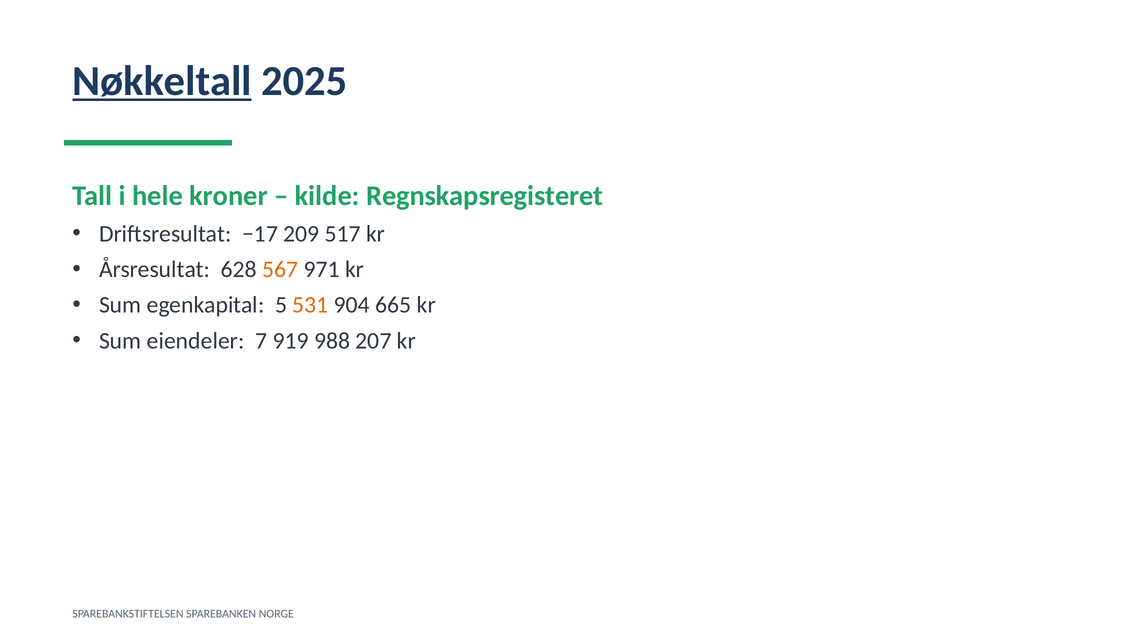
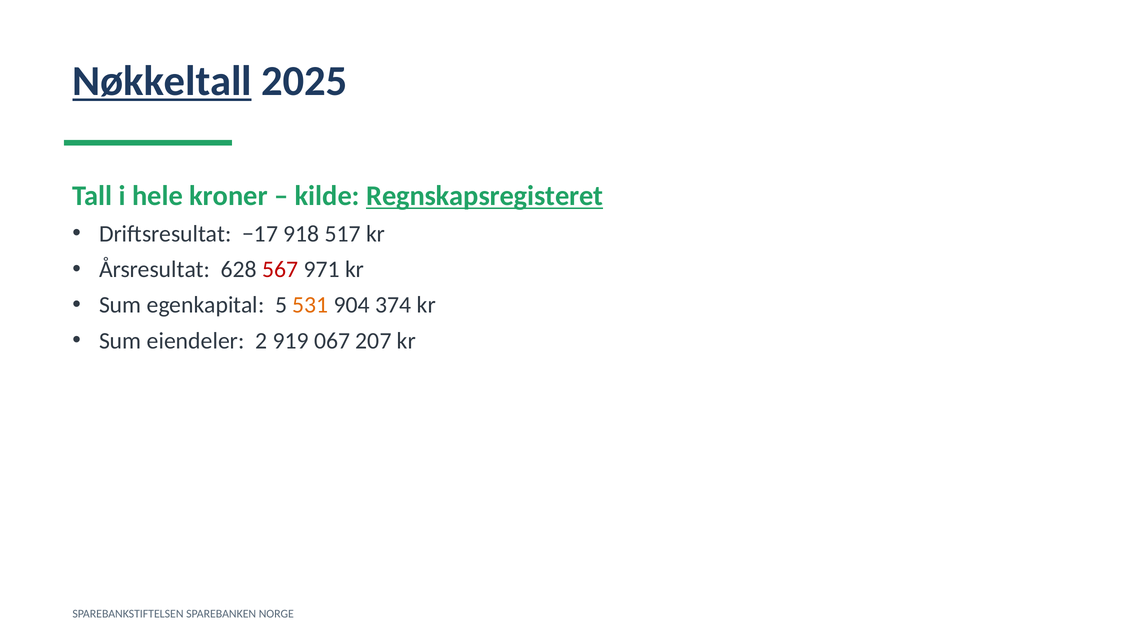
Regnskapsregisteret underline: none -> present (485, 196)
209: 209 -> 918 (301, 234)
567 colour: orange -> red (280, 270)
665: 665 -> 374 (393, 305)
7: 7 -> 2 (261, 341)
988: 988 -> 067 (332, 341)
